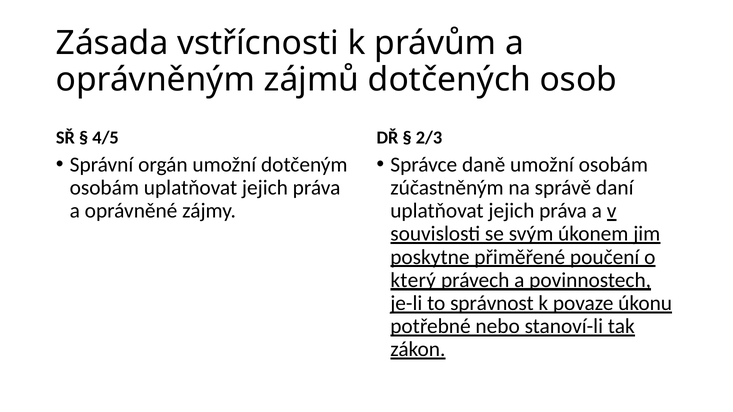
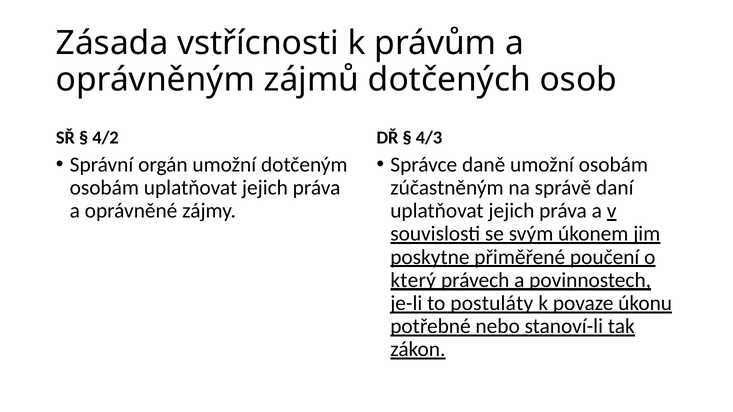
4/5: 4/5 -> 4/2 (106, 138)
2/3: 2/3 -> 4/3 (429, 138)
správnost: správnost -> postuláty (492, 303)
